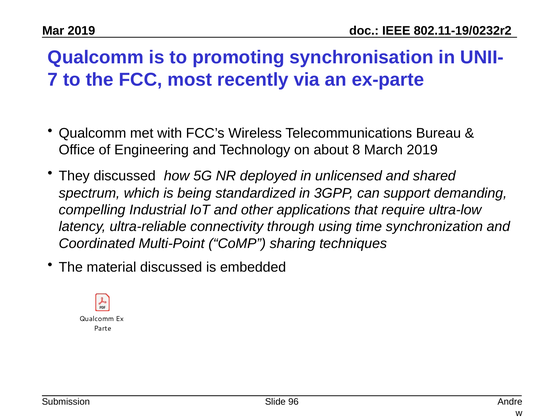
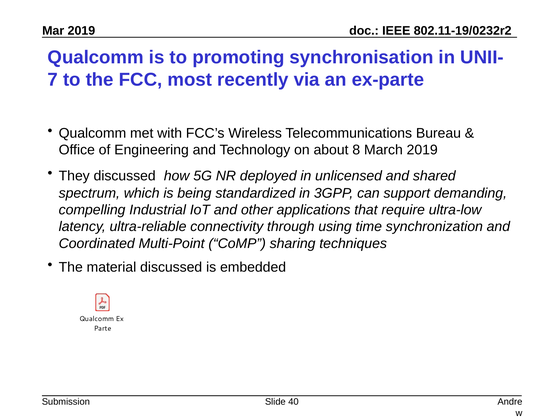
96: 96 -> 40 (293, 402)
